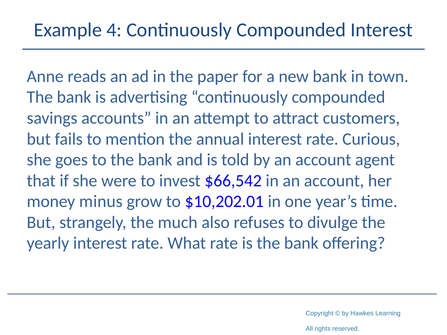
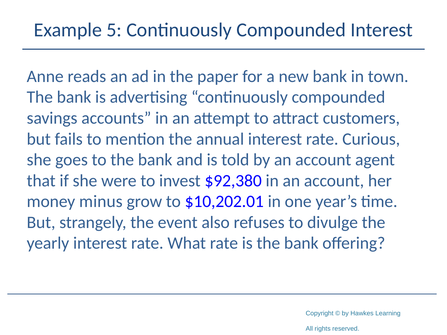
4: 4 -> 5 (114, 30)
$66,542: $66,542 -> $92,380 (233, 181)
much: much -> event (178, 223)
